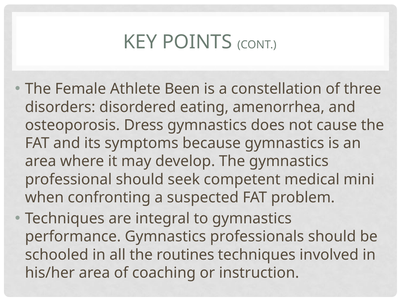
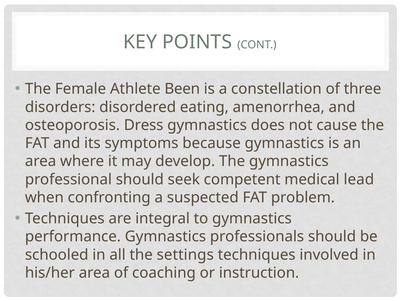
mini: mini -> lead (359, 179)
routines: routines -> settings (185, 255)
